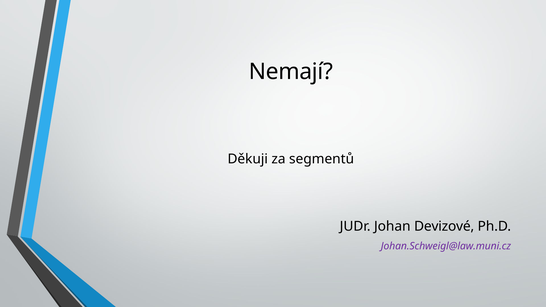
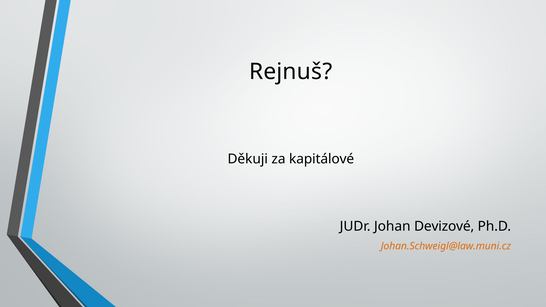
Nemají: Nemají -> Rejnuš (291, 72)
segmentů: segmentů -> kapitálové (322, 159)
Johan.Schweigl@law.muni.cz colour: purple -> orange (446, 246)
